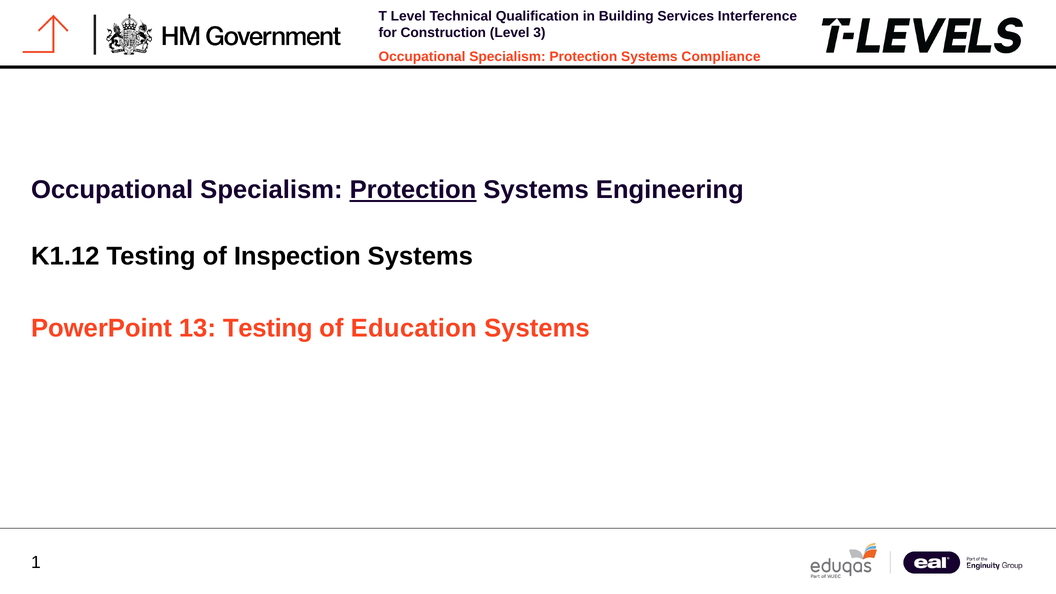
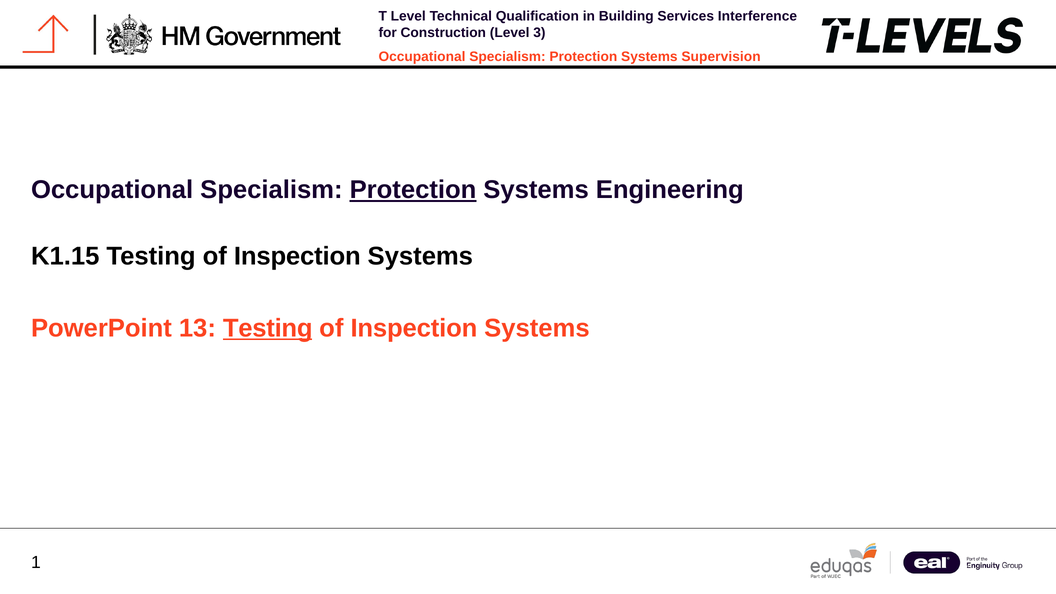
Compliance: Compliance -> Supervision (721, 57)
K1.12: K1.12 -> K1.15 (65, 256)
Testing underline: none -> present (268, 328)
Education: Education -> Inspection (414, 328)
